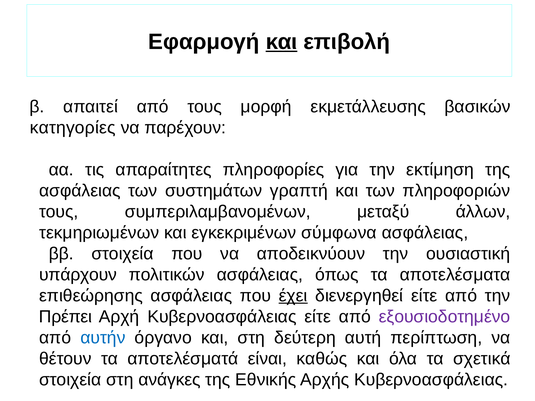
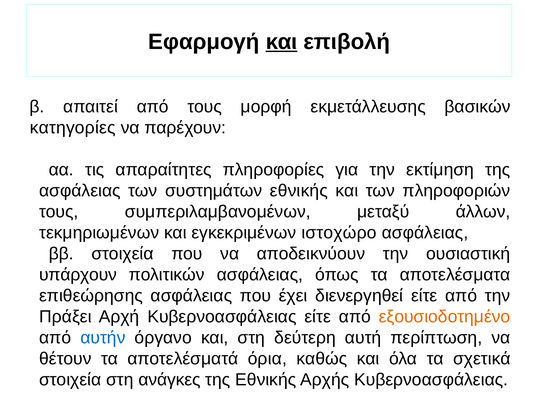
συστημάτων γραπτή: γραπτή -> εθνικής (299, 191)
σύμφωνα: σύμφωνα -> ιστοχώρο (339, 233)
έχει underline: present -> none (293, 296)
Πρέπει: Πρέπει -> Πράξει (65, 317)
εξουσιοδοτημένο colour: purple -> orange (445, 317)
είναι: είναι -> όρια (267, 359)
